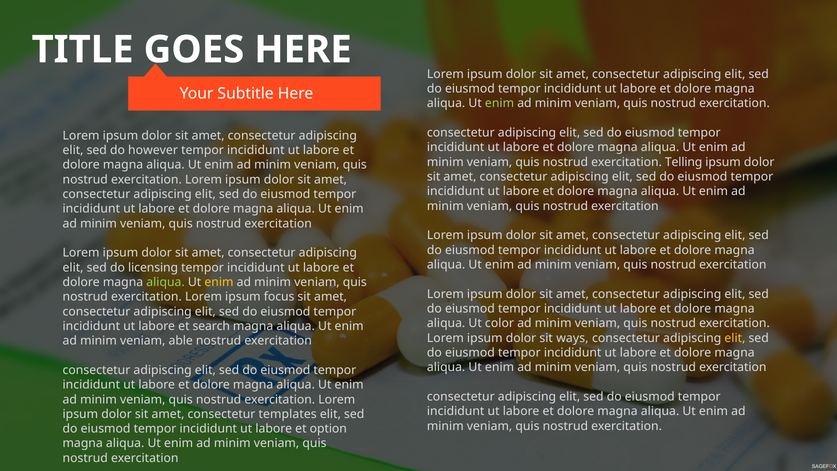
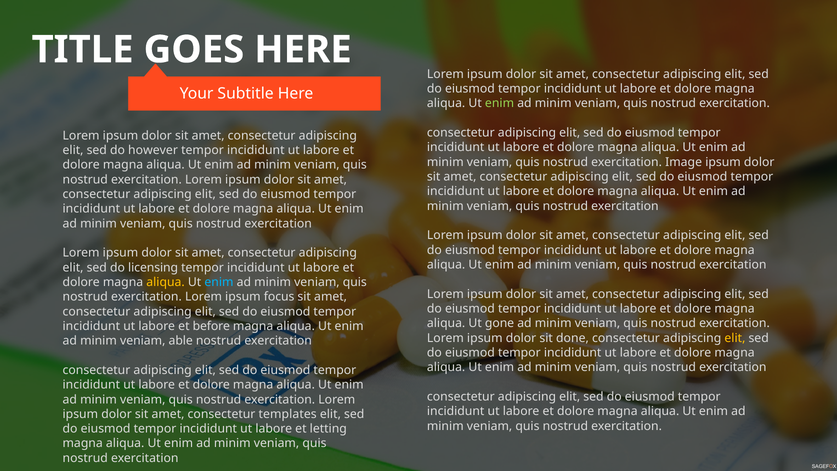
Telling: Telling -> Image (684, 162)
aliqua colour: light green -> yellow (166, 282)
enim colour: yellow -> light blue (219, 282)
color: color -> gone (500, 323)
search: search -> before (211, 326)
ways: ways -> done (572, 338)
option: option -> letting (328, 429)
